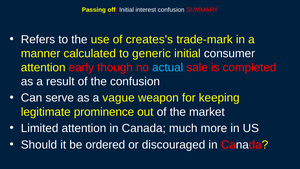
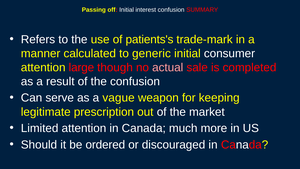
creates's: creates's -> patients's (149, 39)
early: early -> large (81, 67)
actual colour: light blue -> pink (168, 67)
prominence: prominence -> prescription (104, 112)
